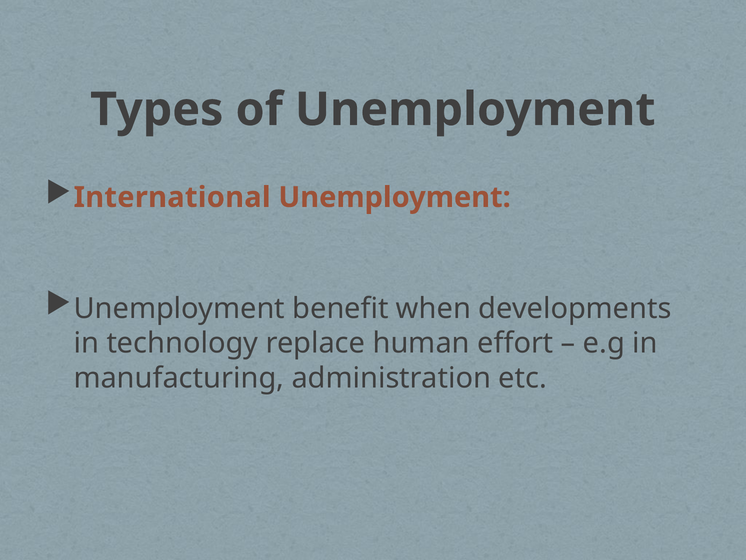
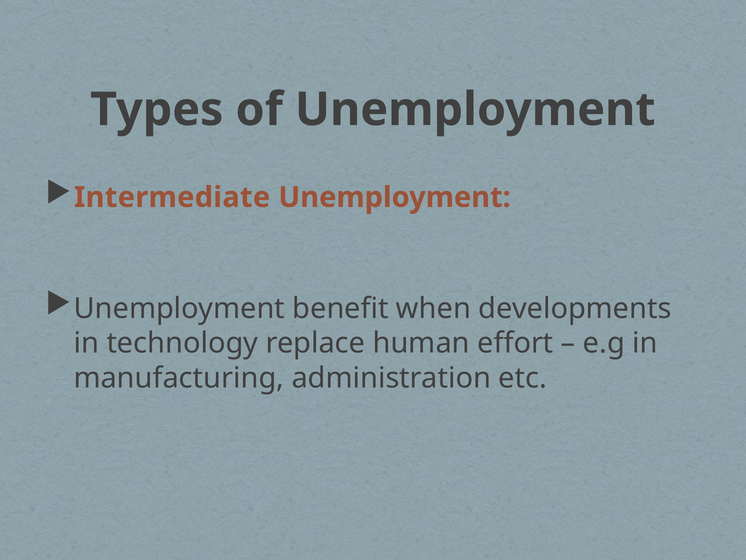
International: International -> Intermediate (172, 197)
